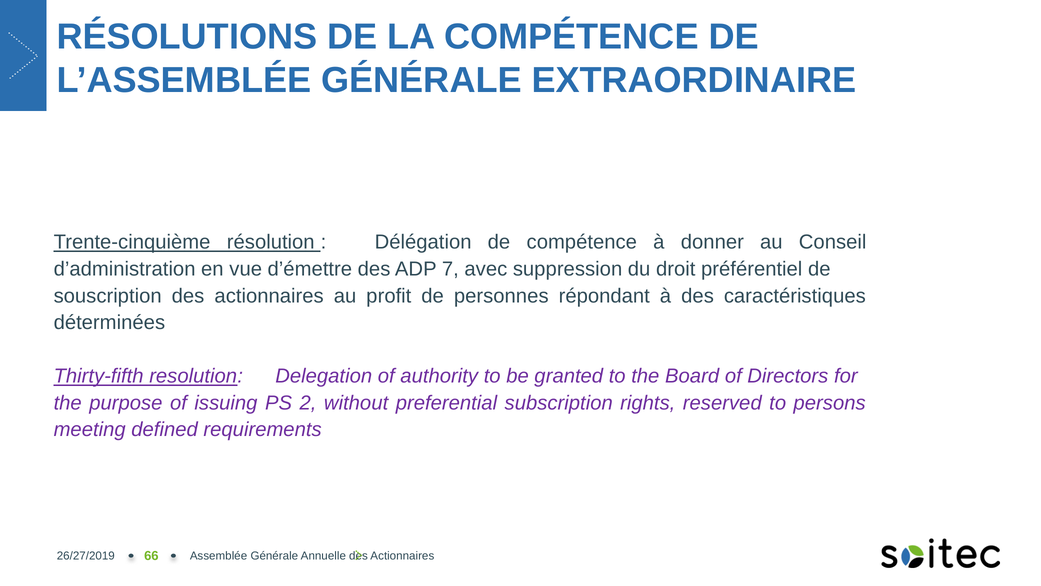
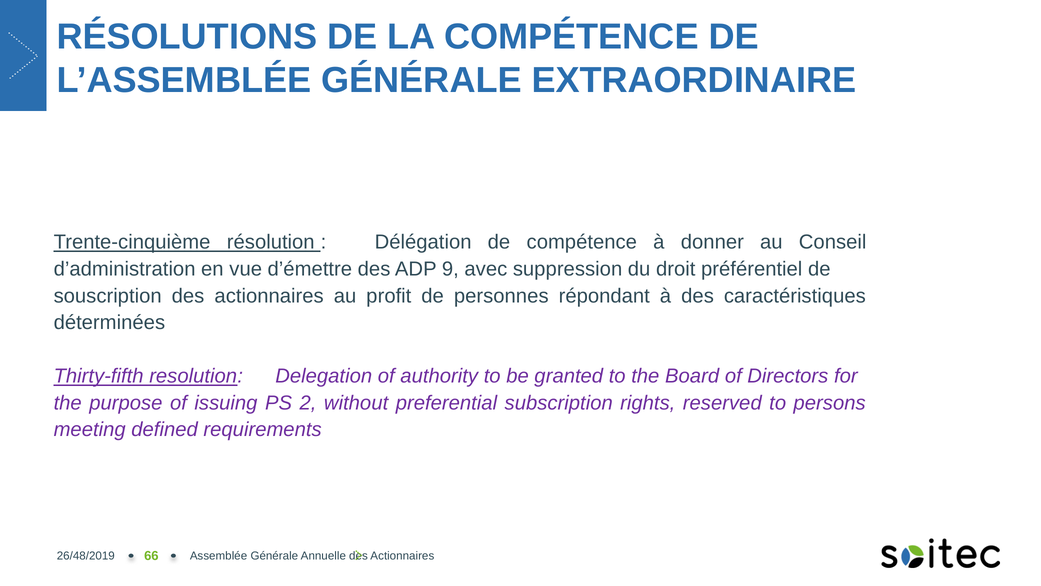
7: 7 -> 9 (450, 269)
26/27/2019: 26/27/2019 -> 26/48/2019 (86, 555)
